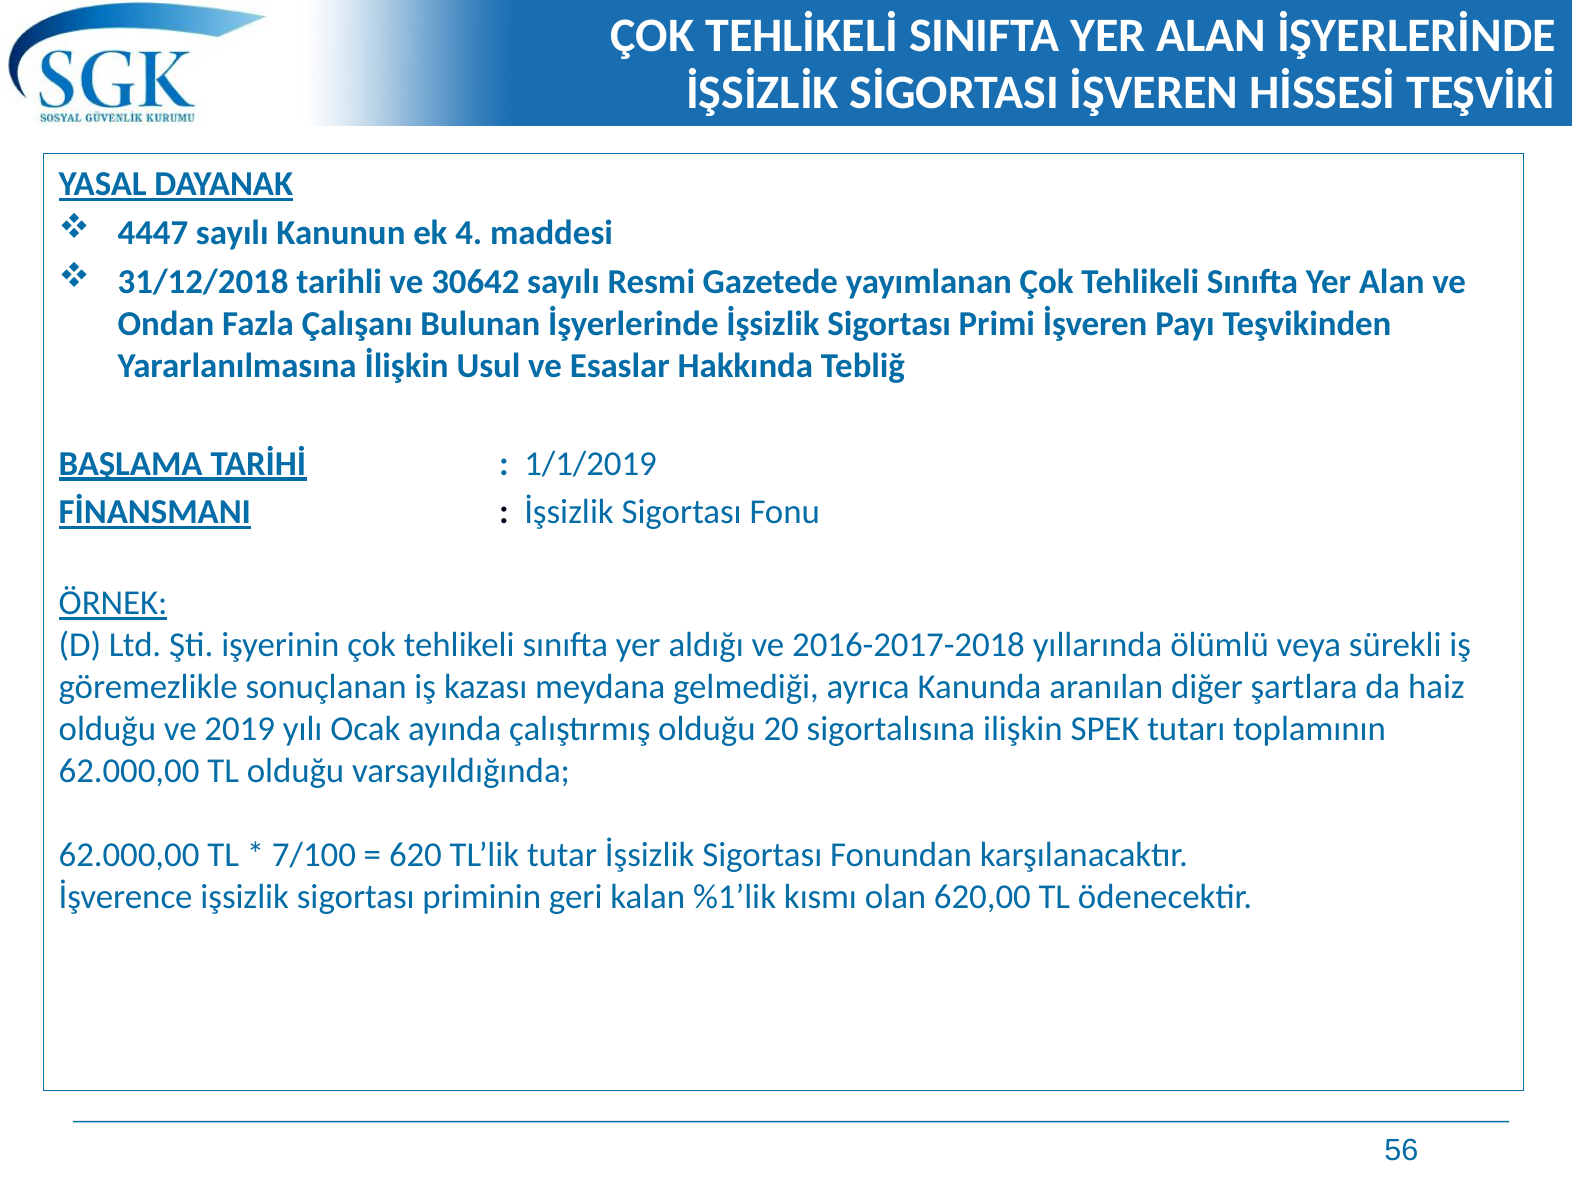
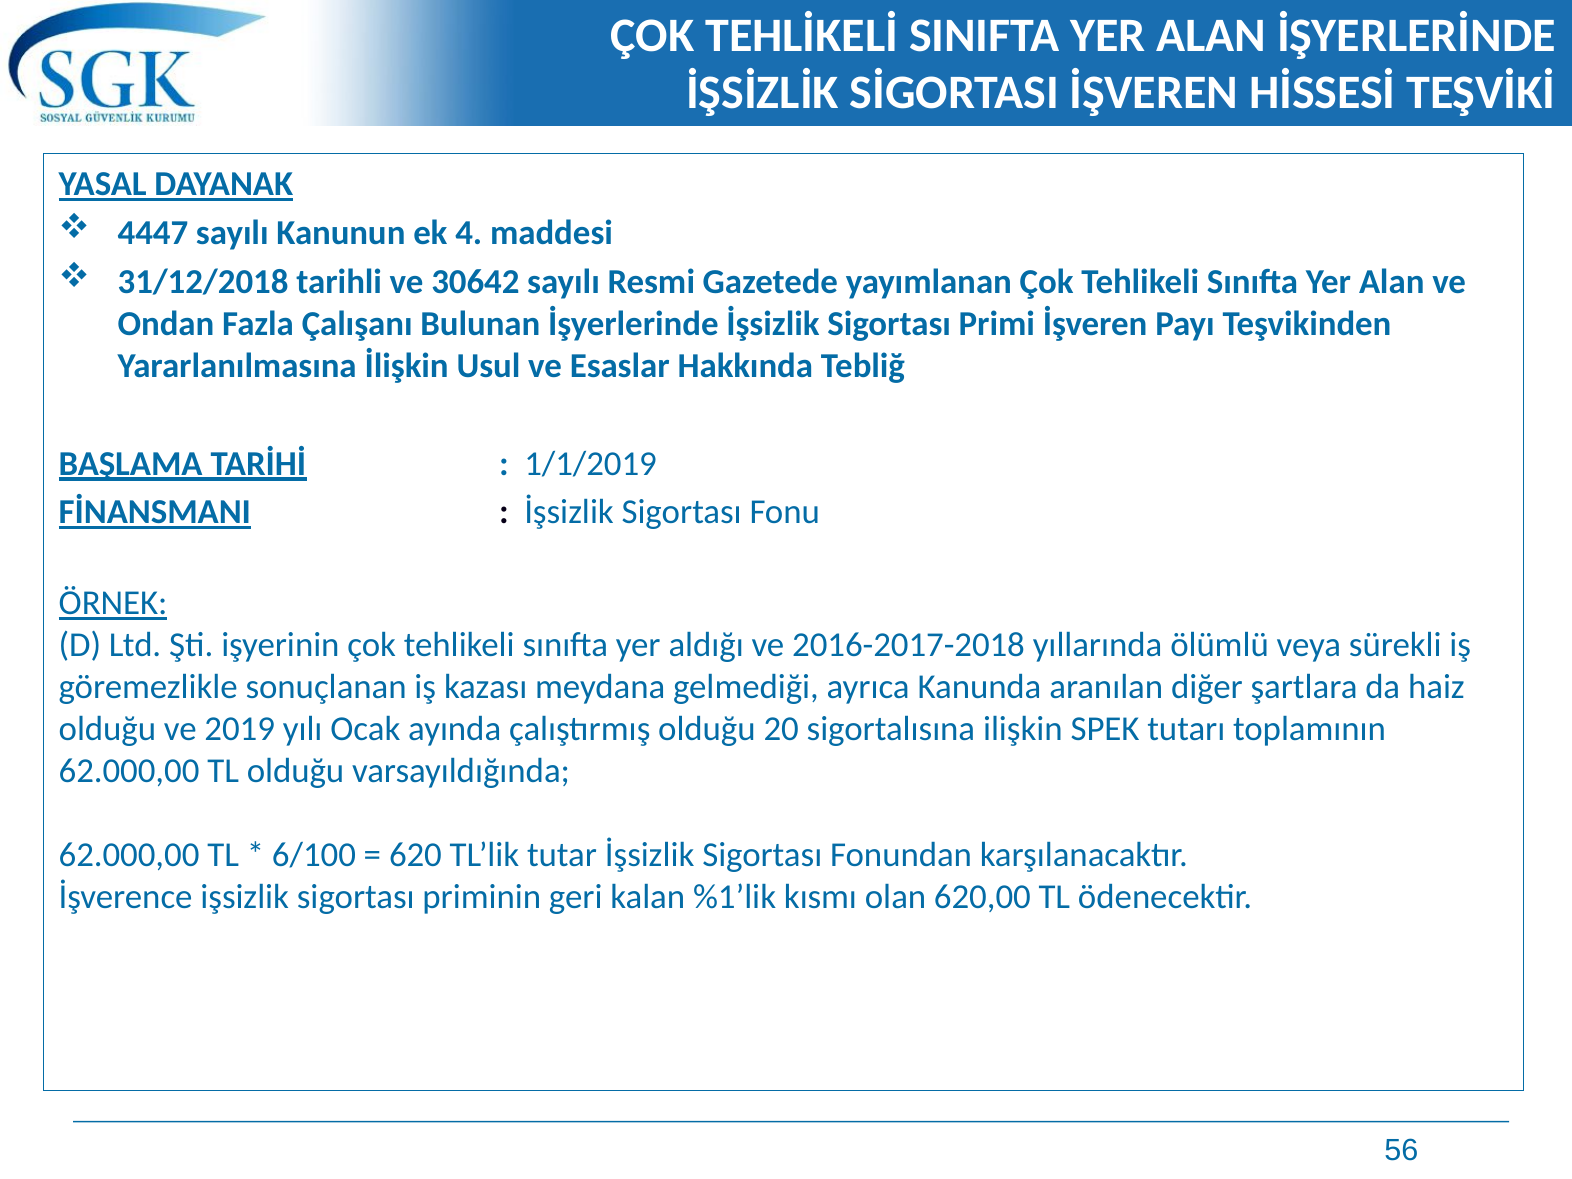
7/100: 7/100 -> 6/100 (314, 855)
